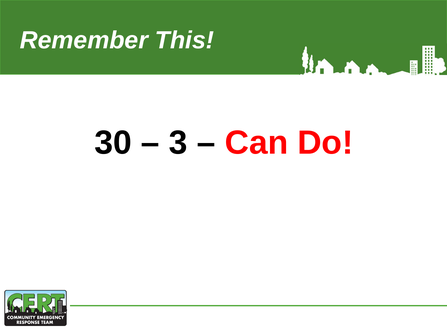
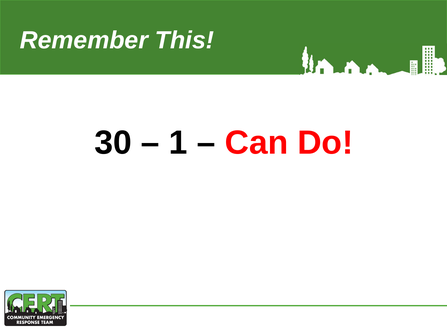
3: 3 -> 1 (178, 143)
